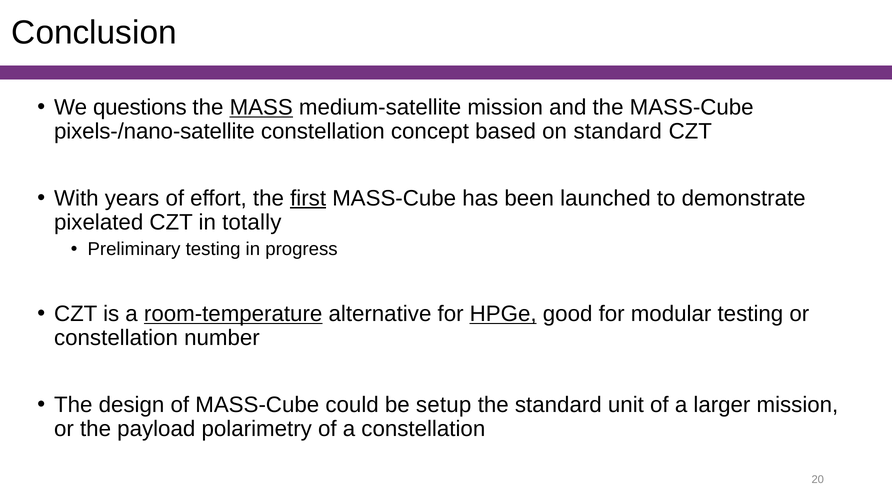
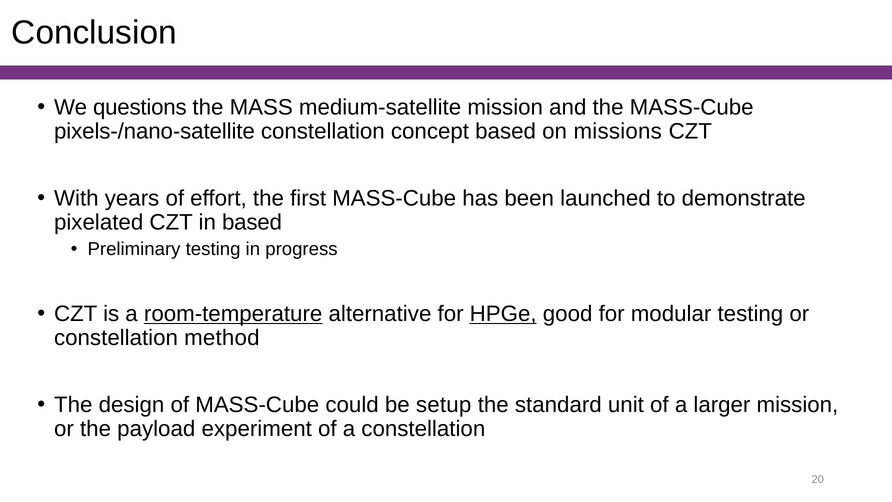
MASS underline: present -> none (261, 107)
on standard: standard -> missions (618, 131)
first underline: present -> none (308, 198)
in totally: totally -> based (252, 222)
number: number -> method (222, 338)
polarimetry: polarimetry -> experiment (257, 429)
